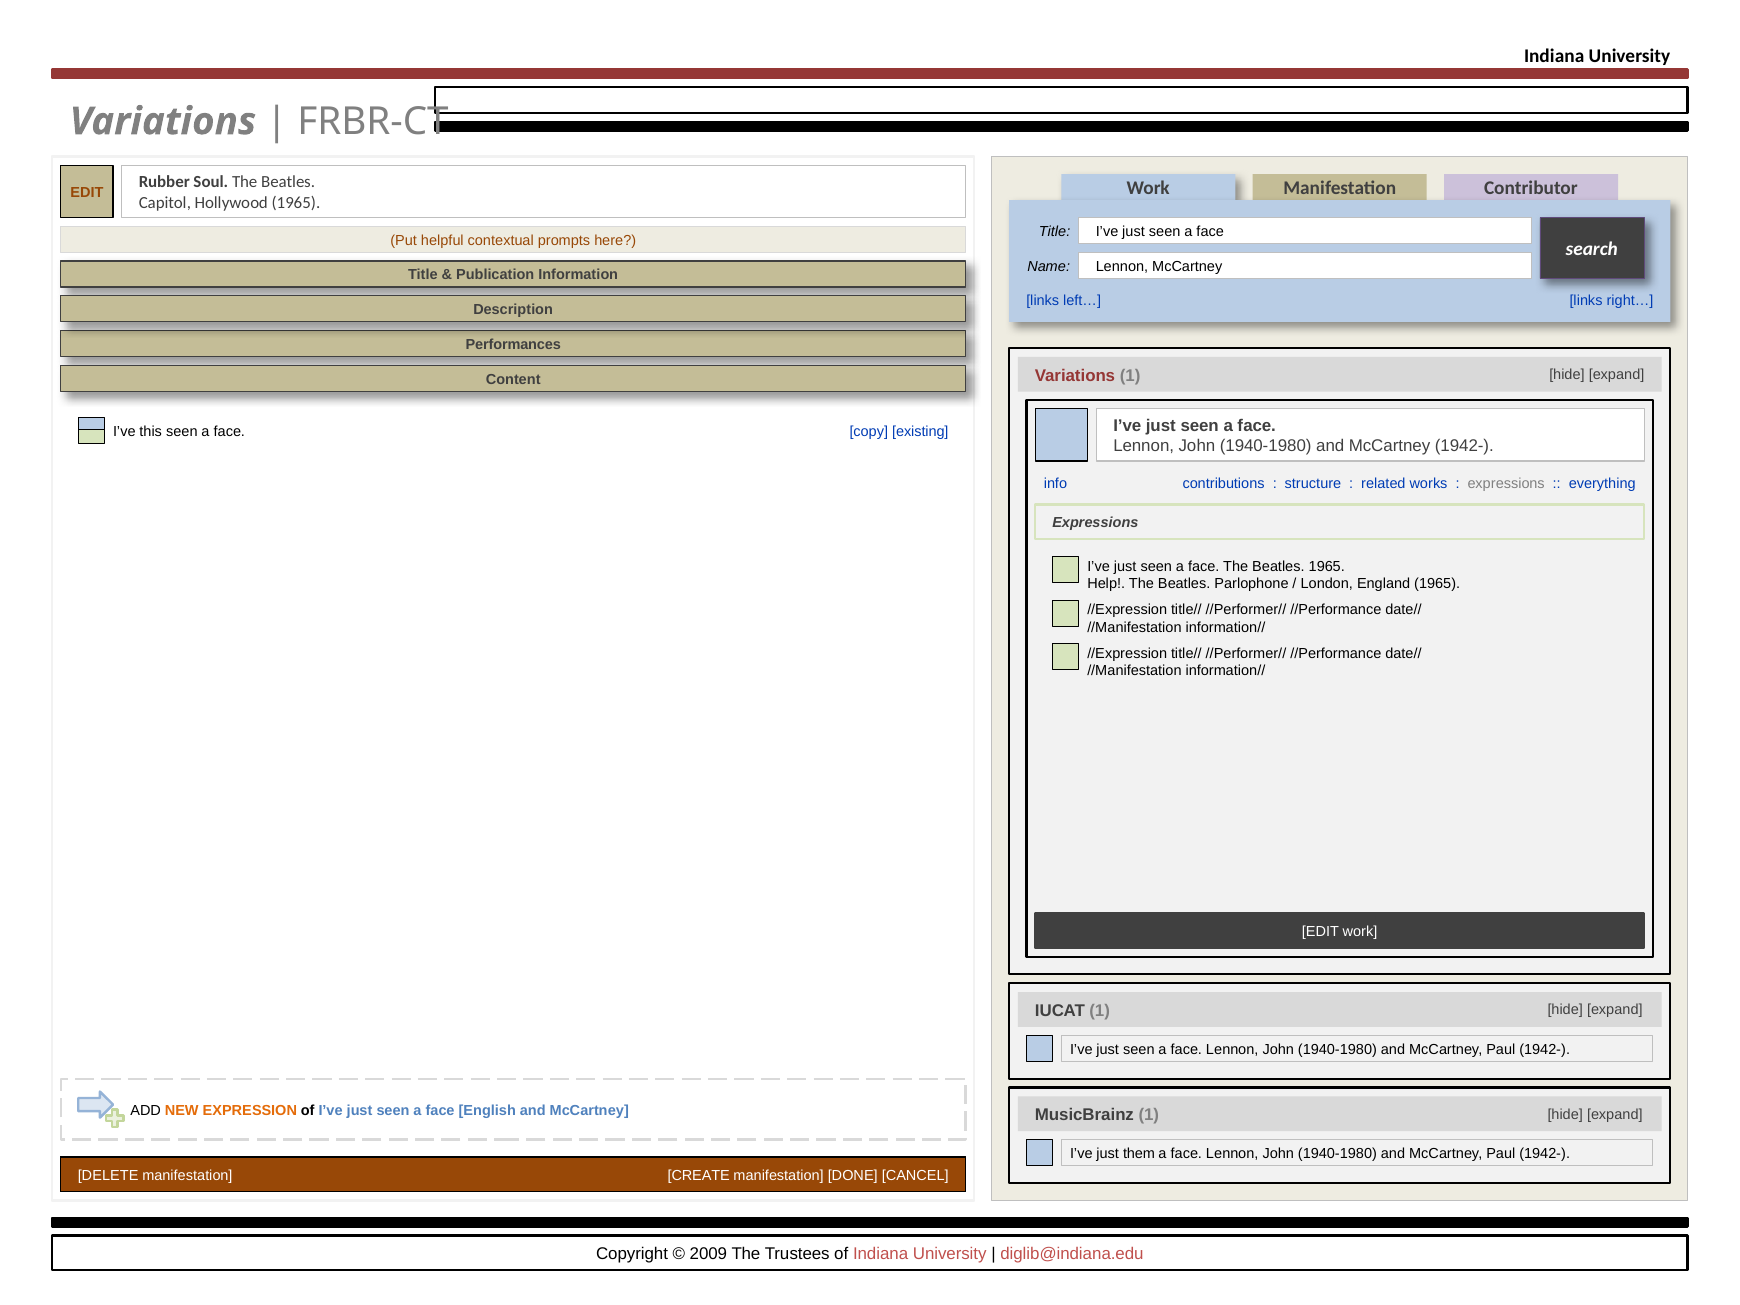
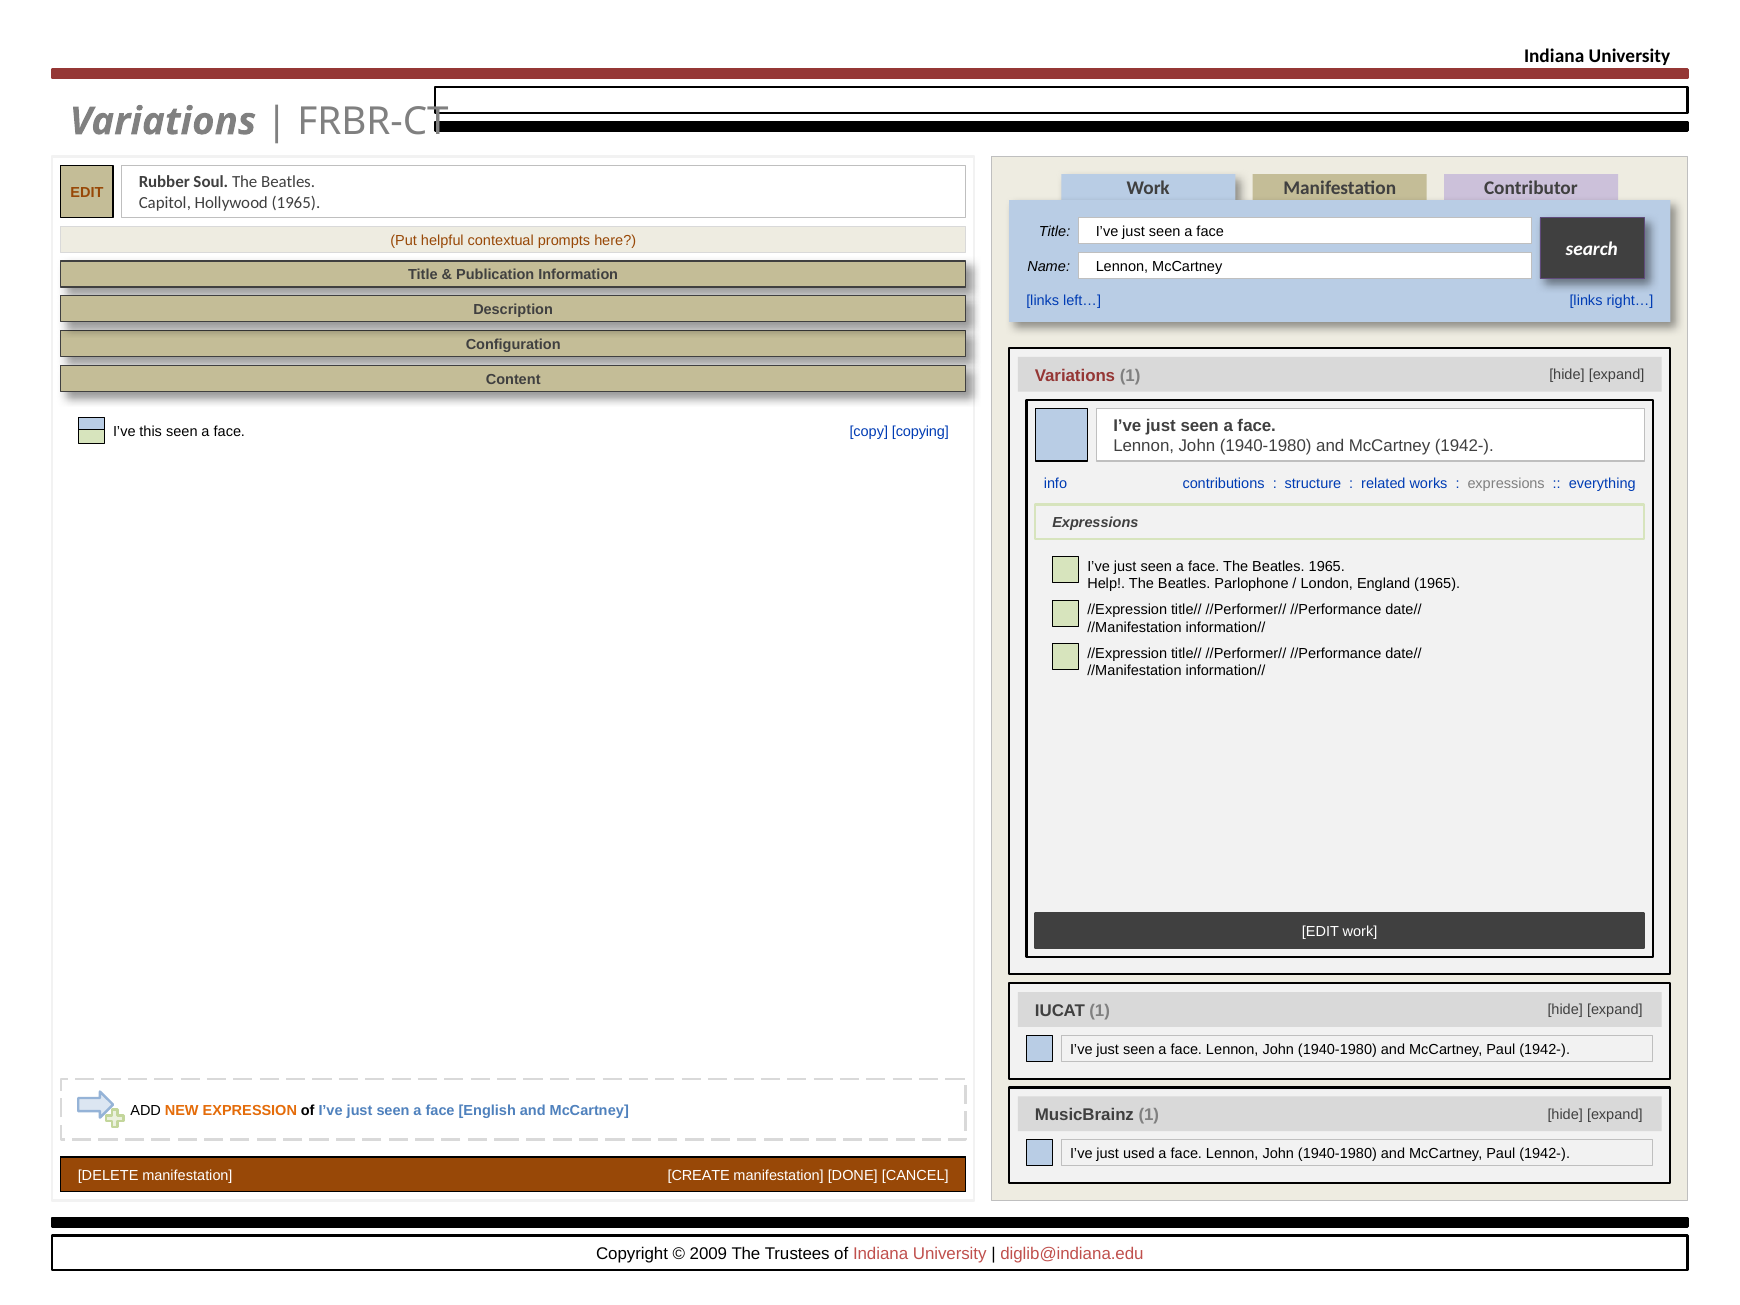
Performances: Performances -> Configuration (513, 345)
existing: existing -> copying (920, 432)
them: them -> used (1139, 1154)
